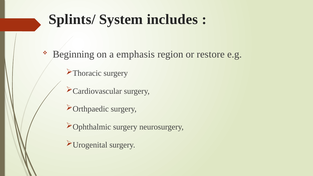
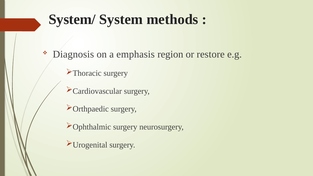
Splints/: Splints/ -> System/ (72, 19)
includes: includes -> methods (172, 19)
Beginning: Beginning -> Diagnosis (73, 54)
